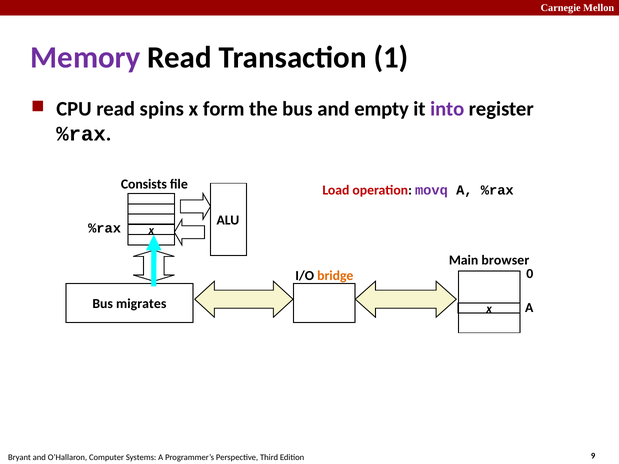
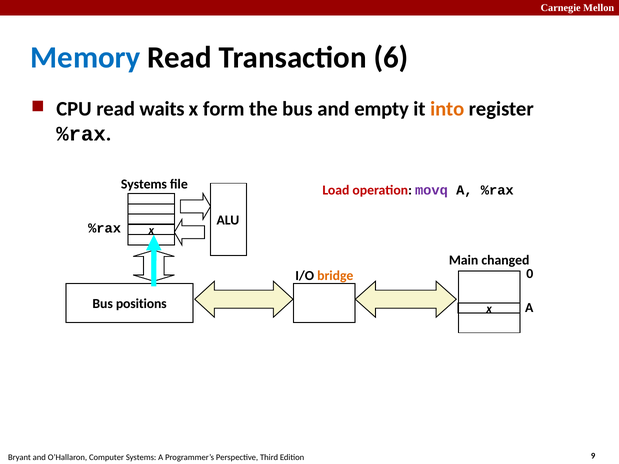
Memory colour: purple -> blue (85, 57)
1: 1 -> 6 (391, 57)
spins: spins -> waits (162, 109)
into colour: purple -> orange (447, 109)
Consists: Consists -> Systems (144, 184)
browser: browser -> changed (505, 260)
migrates: migrates -> positions (141, 304)
